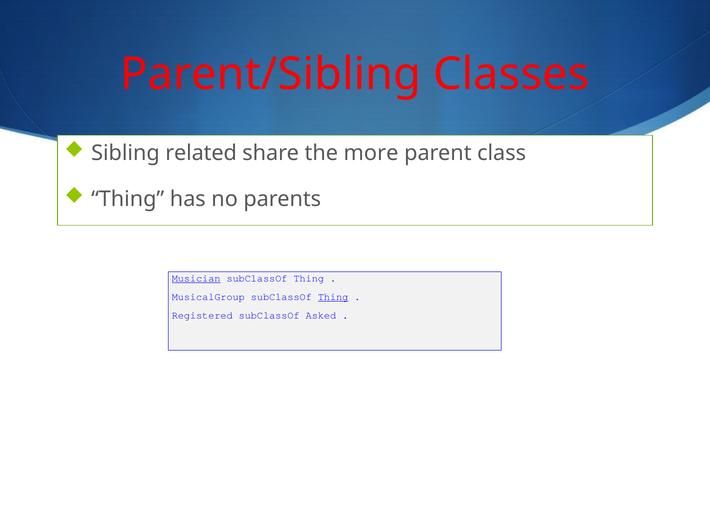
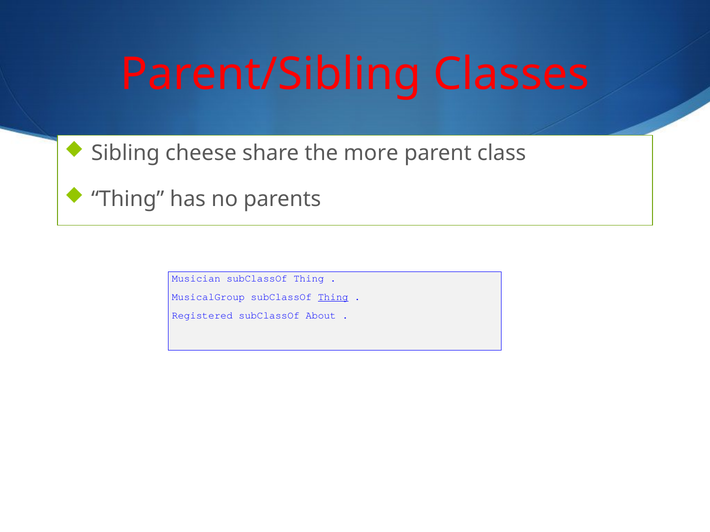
related: related -> cheese (201, 153)
Musician underline: present -> none (196, 279)
Asked: Asked -> About (321, 316)
